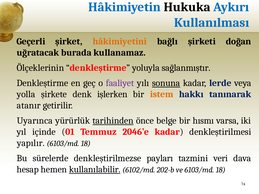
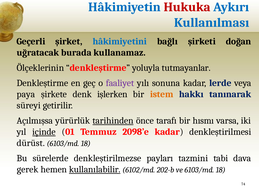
Hukuka colour: black -> red (187, 7)
hâkimiyetini colour: orange -> blue (120, 41)
sağlanmıştır: sağlanmıştır -> tutmayanlar (186, 68)
sonuna underline: present -> none (166, 83)
yolla: yolla -> paya (26, 94)
atanır: atanır -> süreyi (29, 106)
Uyarınca: Uyarınca -> Açılmışsa (35, 121)
belge: belge -> tarafı (166, 121)
içinde underline: none -> present (44, 132)
2046’e: 2046’e -> 2098’e (136, 132)
yapılır: yapılır -> dürüst (31, 143)
veri: veri -> tabi (221, 159)
hesap: hesap -> gerek (28, 170)
